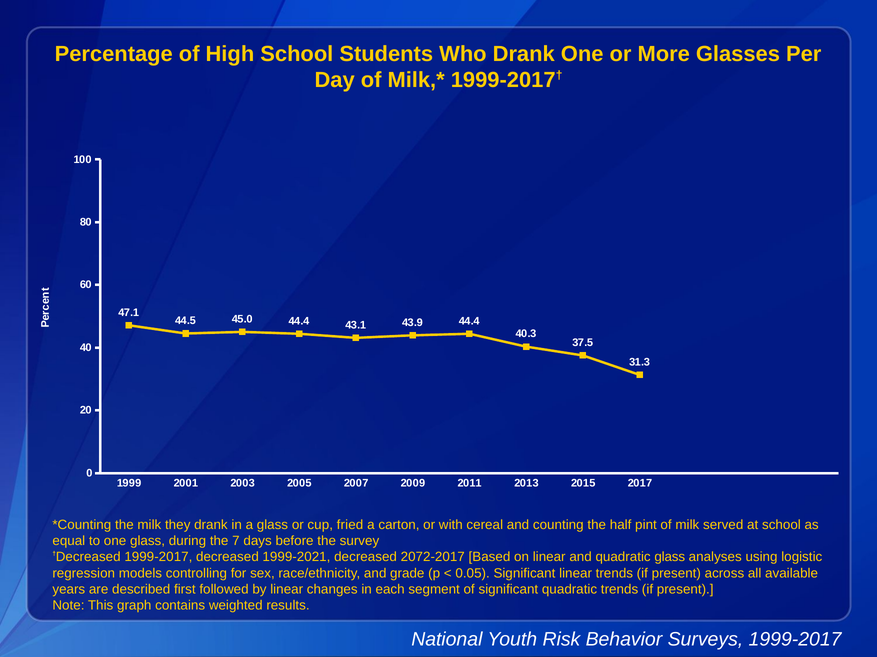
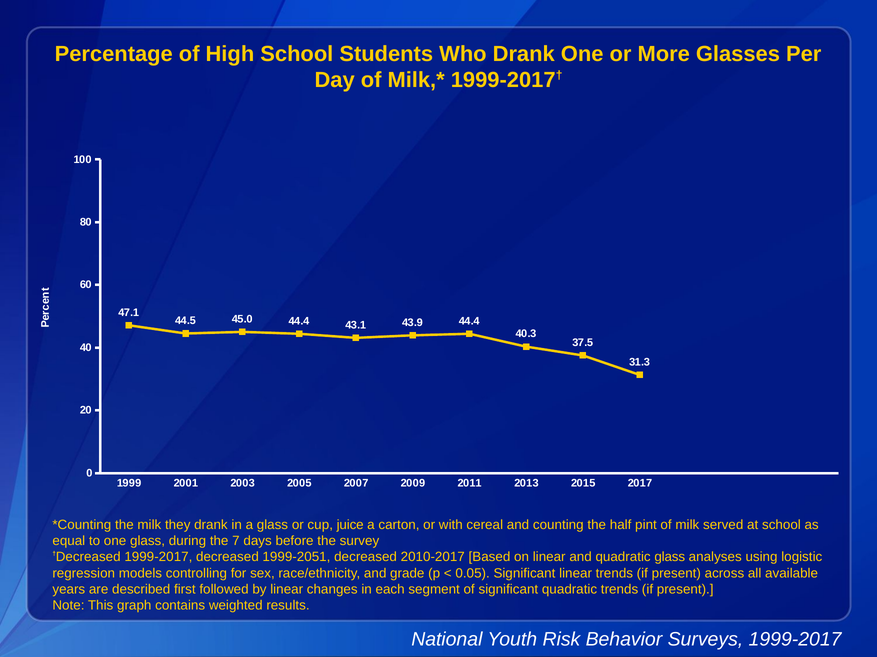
fried: fried -> juice (350, 526)
1999-2021: 1999-2021 -> 1999-2051 (296, 558)
2072-2017: 2072-2017 -> 2010-2017 (433, 558)
